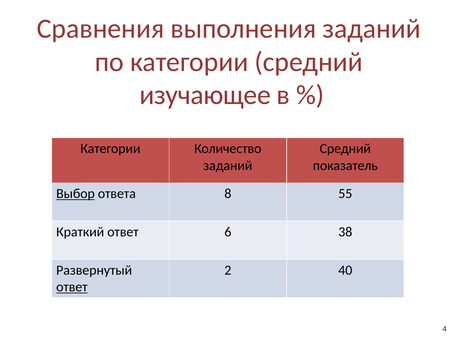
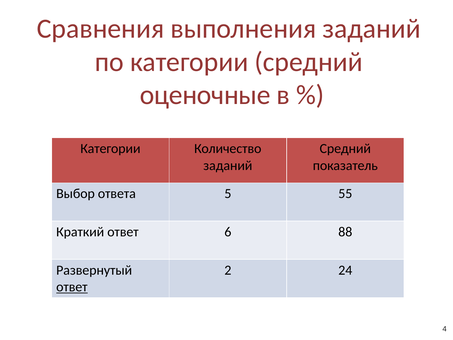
изучающее: изучающее -> оценочные (205, 95)
Выбор underline: present -> none (76, 193)
8: 8 -> 5 (228, 193)
38: 38 -> 88 (345, 232)
40: 40 -> 24 (345, 270)
